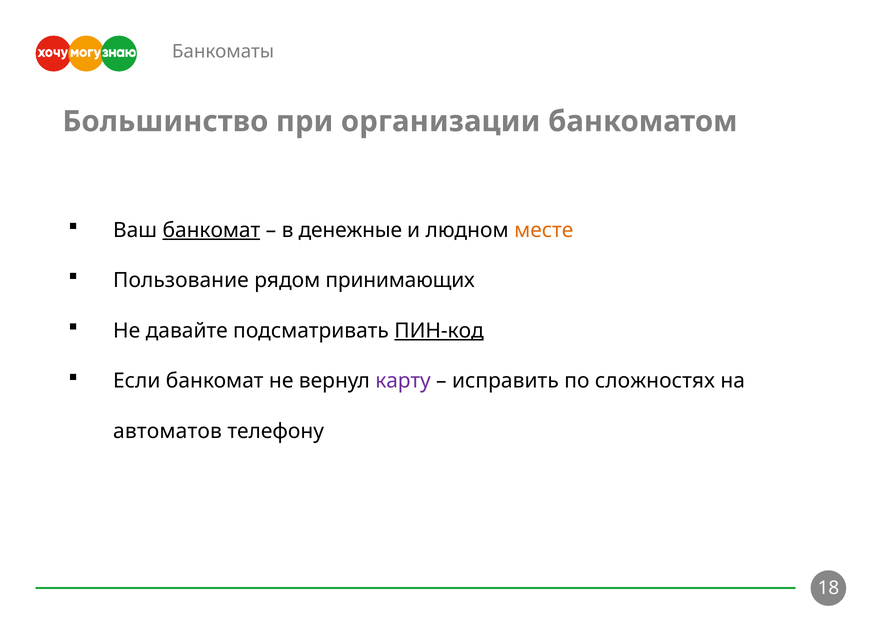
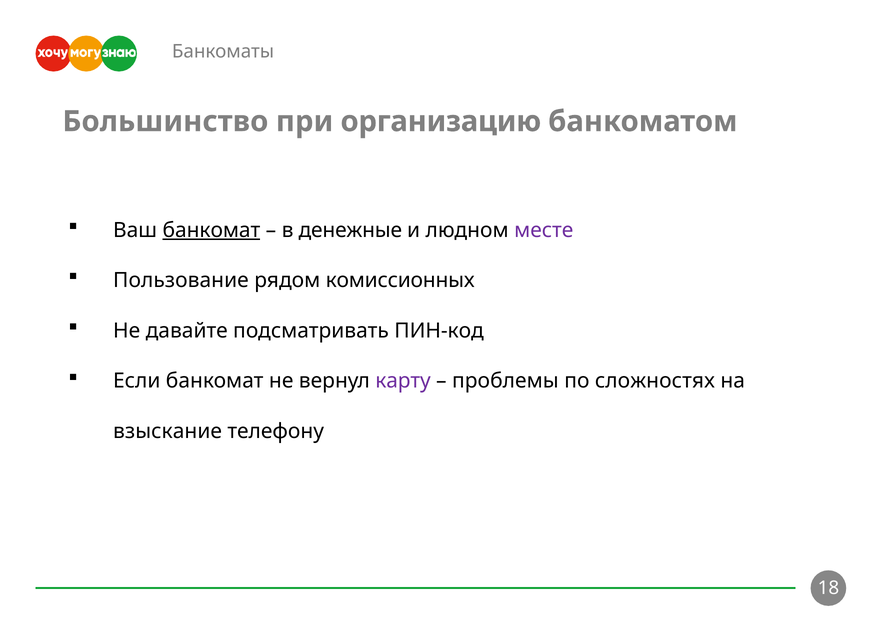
организации: организации -> организацию (441, 121)
месте colour: orange -> purple (544, 230)
принимающих: принимающих -> комиссионных (400, 280)
ПИН-код underline: present -> none (439, 331)
исправить: исправить -> проблемы (505, 381)
автоматов: автоматов -> взыскание (168, 431)
